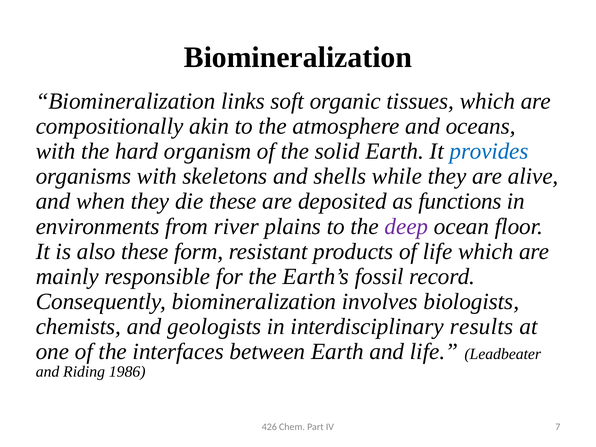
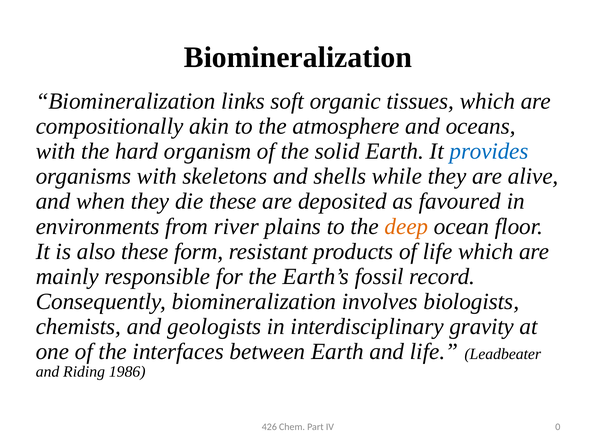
functions: functions -> favoured (460, 201)
deep colour: purple -> orange (406, 226)
results: results -> gravity (482, 327)
7: 7 -> 0 (558, 427)
